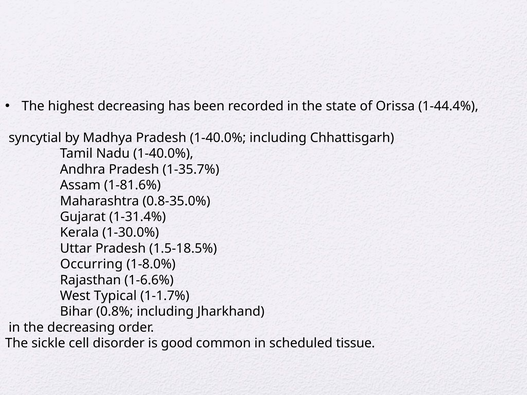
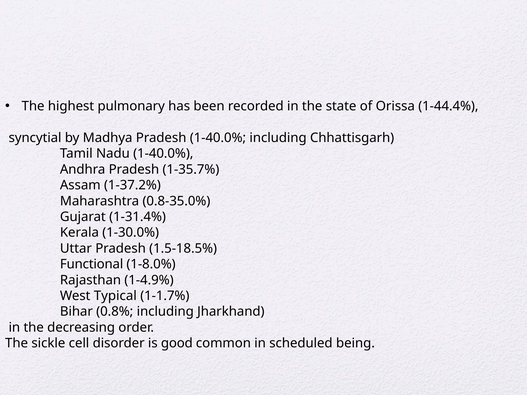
highest decreasing: decreasing -> pulmonary (131, 106)
1-81.6%: 1-81.6% -> 1-37.2% (132, 185)
Occurring: Occurring -> Functional (92, 264)
1-6.6%: 1-6.6% -> 1-4.9% (149, 280)
tissue: tissue -> being (355, 343)
